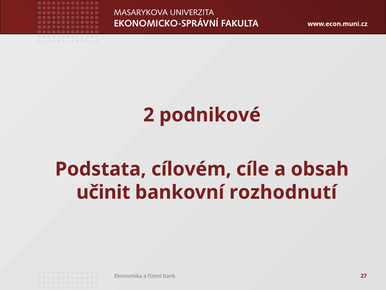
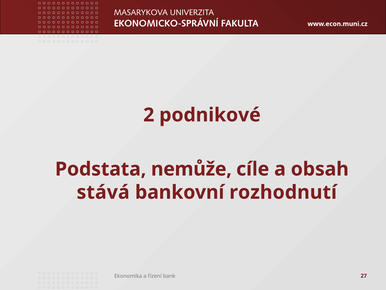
cílovém: cílovém -> nemůže (191, 169)
učinit: učinit -> stává (103, 192)
